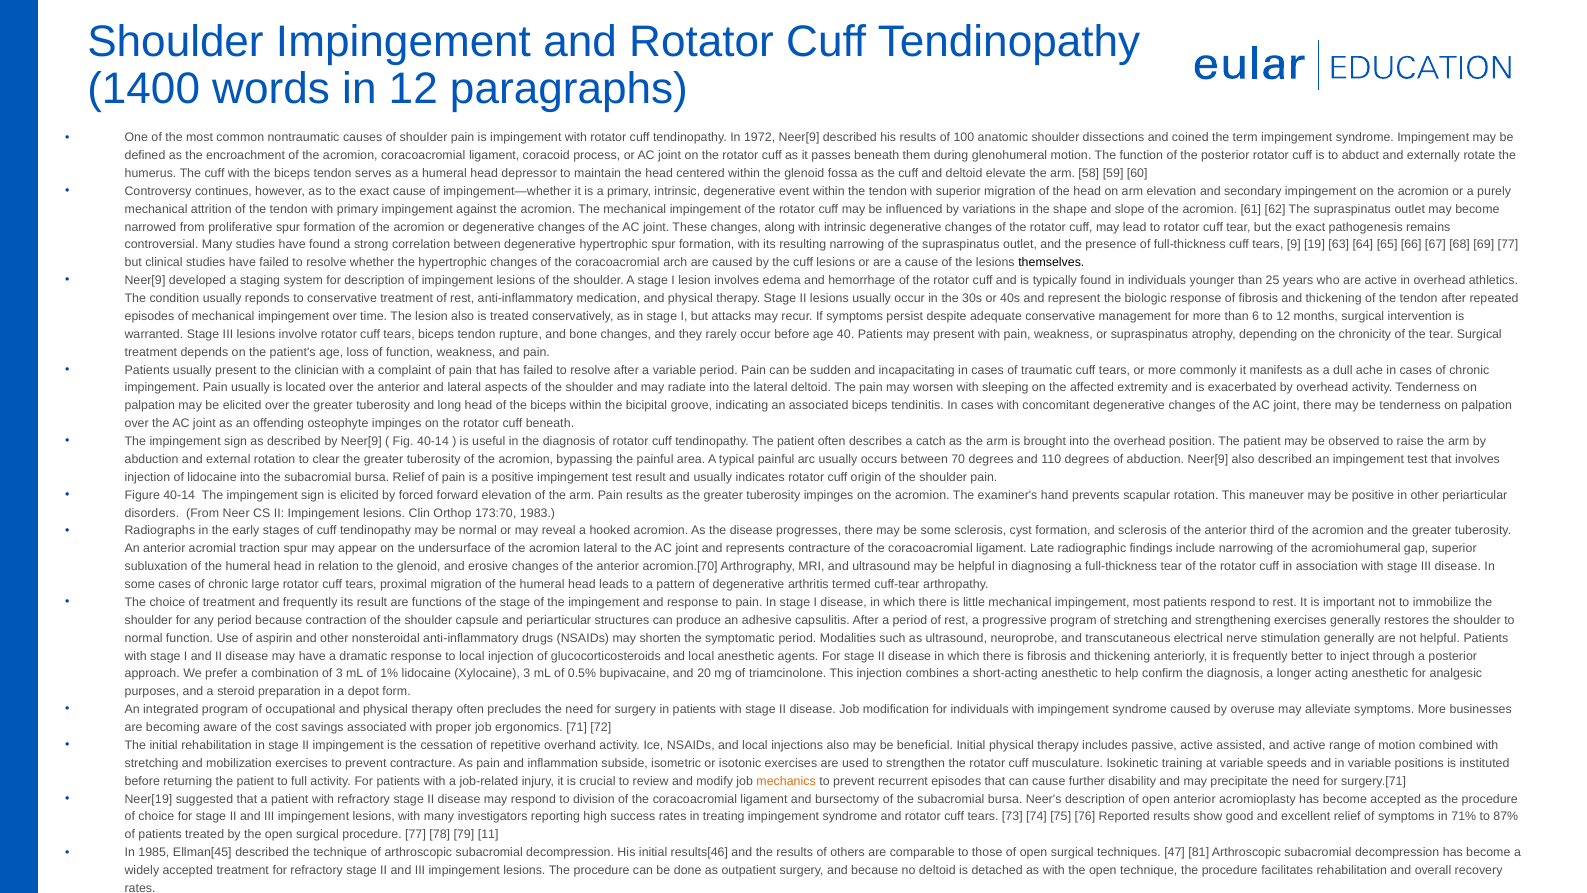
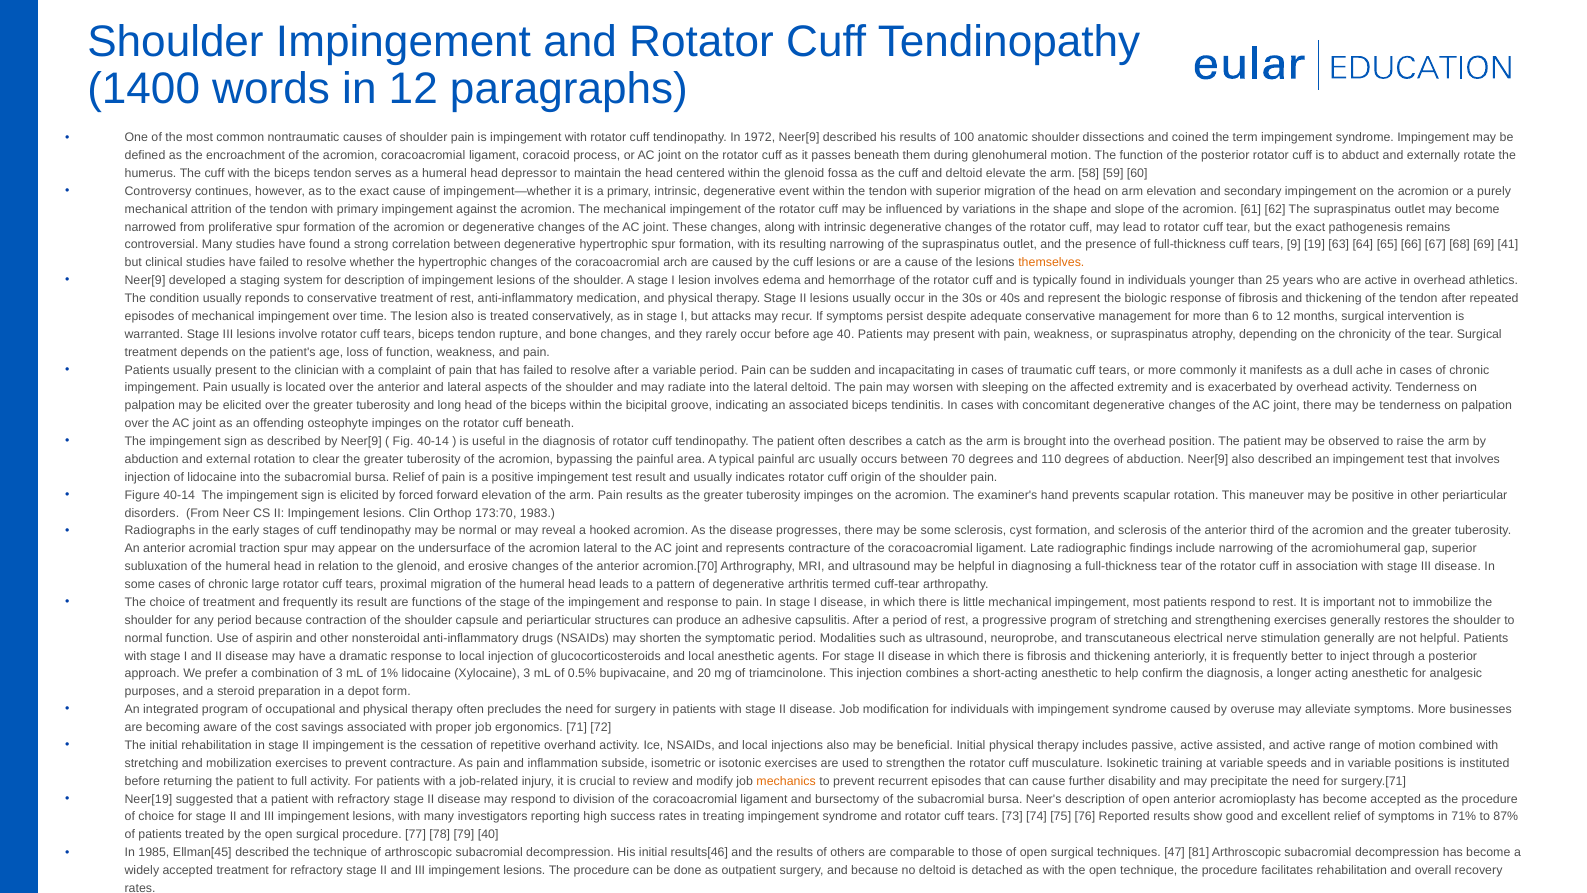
69 77: 77 -> 41 (1508, 245)
themselves colour: black -> orange (1051, 263)
79 11: 11 -> 40 (488, 834)
